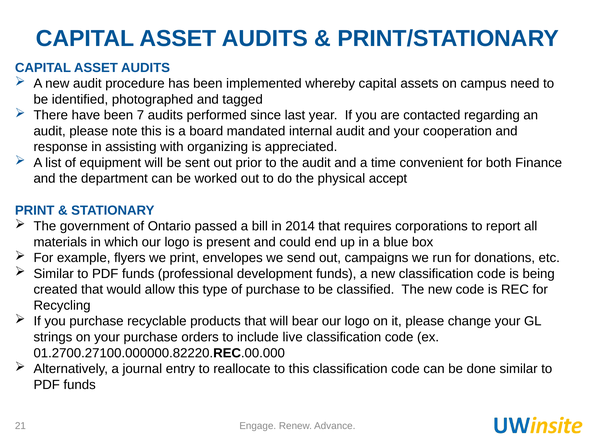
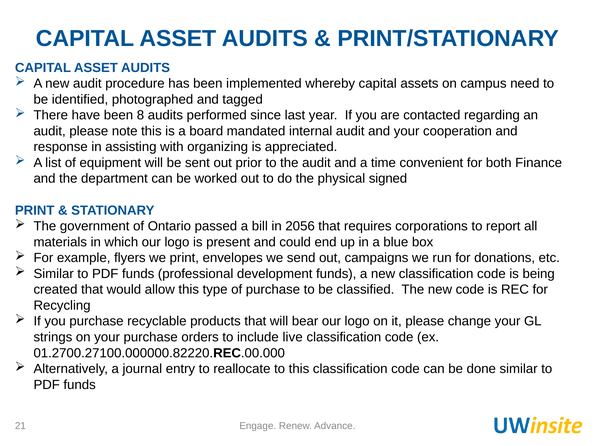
7: 7 -> 8 (140, 115)
accept: accept -> signed (388, 179)
2014: 2014 -> 2056 (300, 226)
